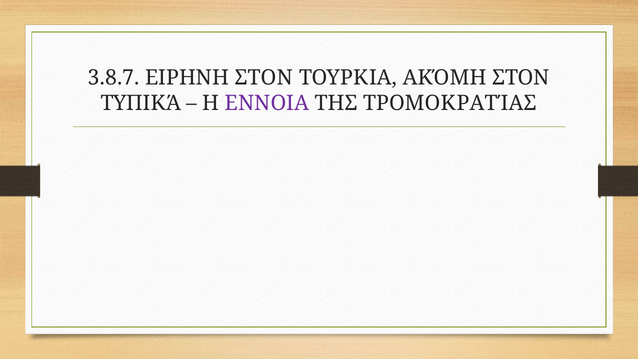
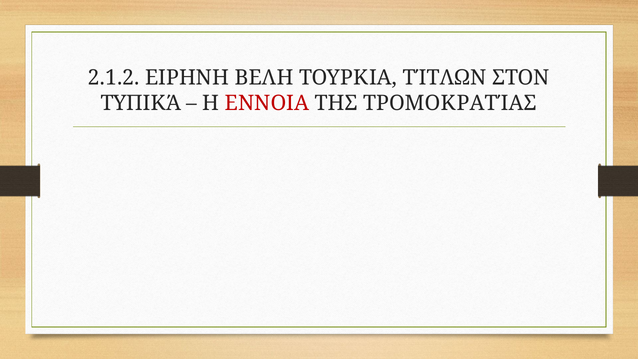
3.8.7: 3.8.7 -> 2.1.2 (114, 78)
ΕΙΡΗΝΗ ΣΤΟΝ: ΣΤΟΝ -> ΒΕΛΗ (264, 78)
ΑΚΌΜΗ: ΑΚΌΜΗ -> ΤΊΤΛΩΝ (445, 78)
ΕΝΝΟΙΑ colour: purple -> red (267, 103)
